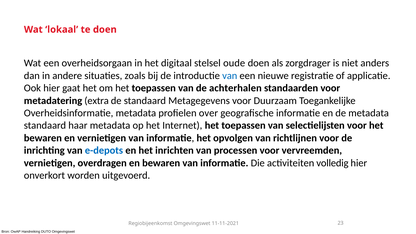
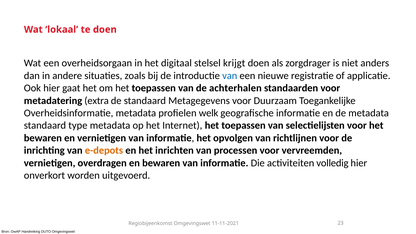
oude: oude -> krijgt (234, 63)
over: over -> welk (209, 113)
haar: haar -> type (78, 126)
e-depots colour: blue -> orange (104, 150)
